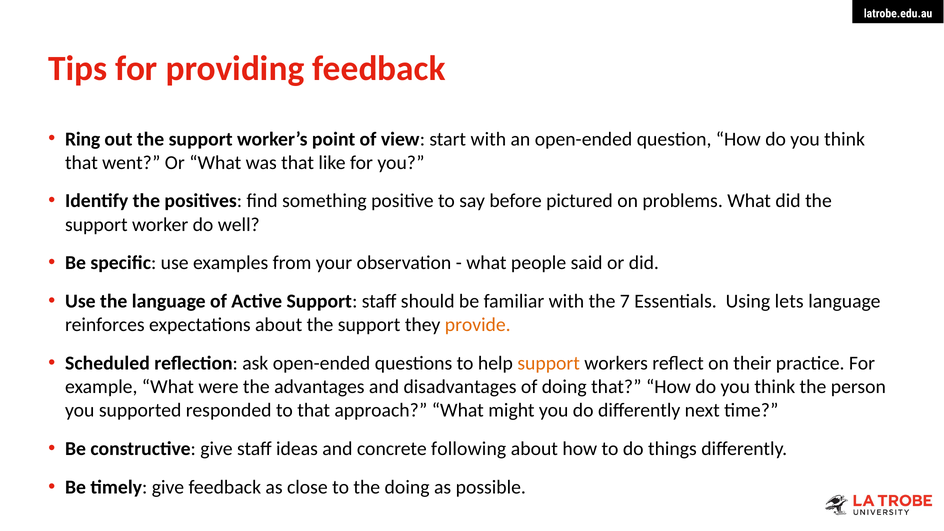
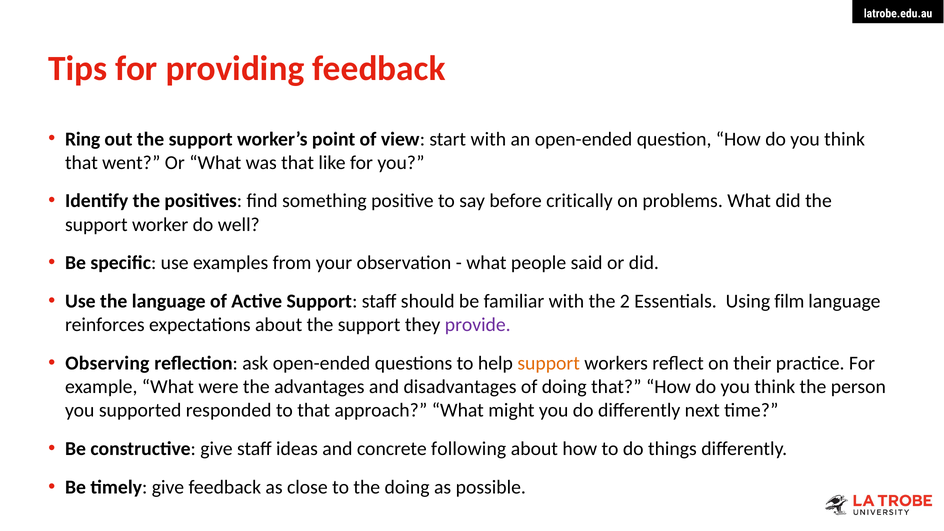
pictured: pictured -> critically (579, 201)
7: 7 -> 2 (625, 301)
lets: lets -> film (789, 301)
provide colour: orange -> purple (478, 325)
Scheduled: Scheduled -> Observing (107, 363)
